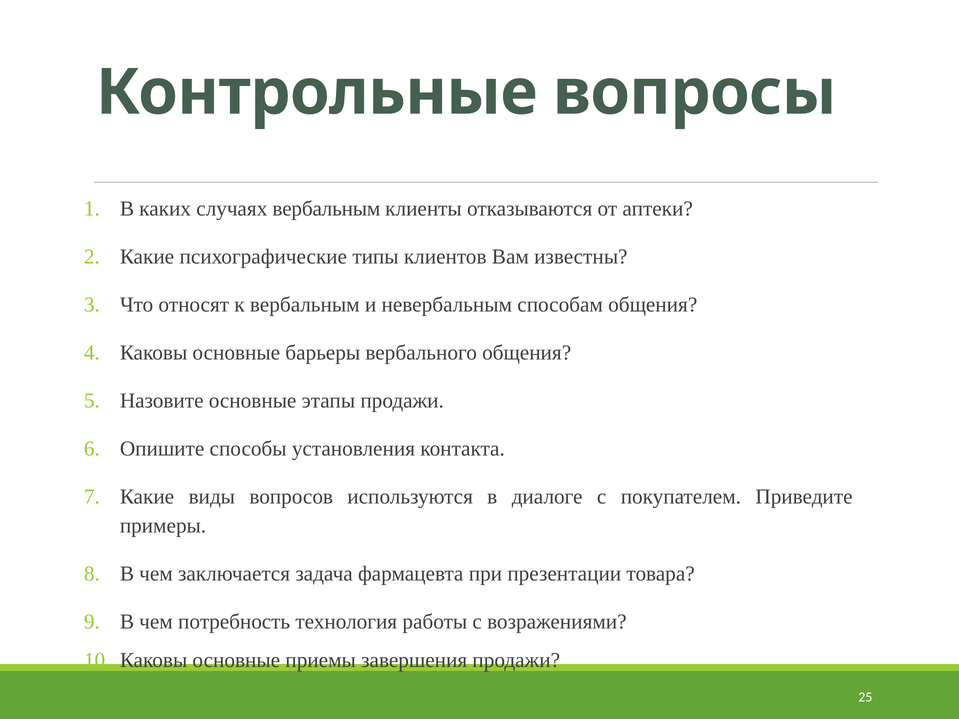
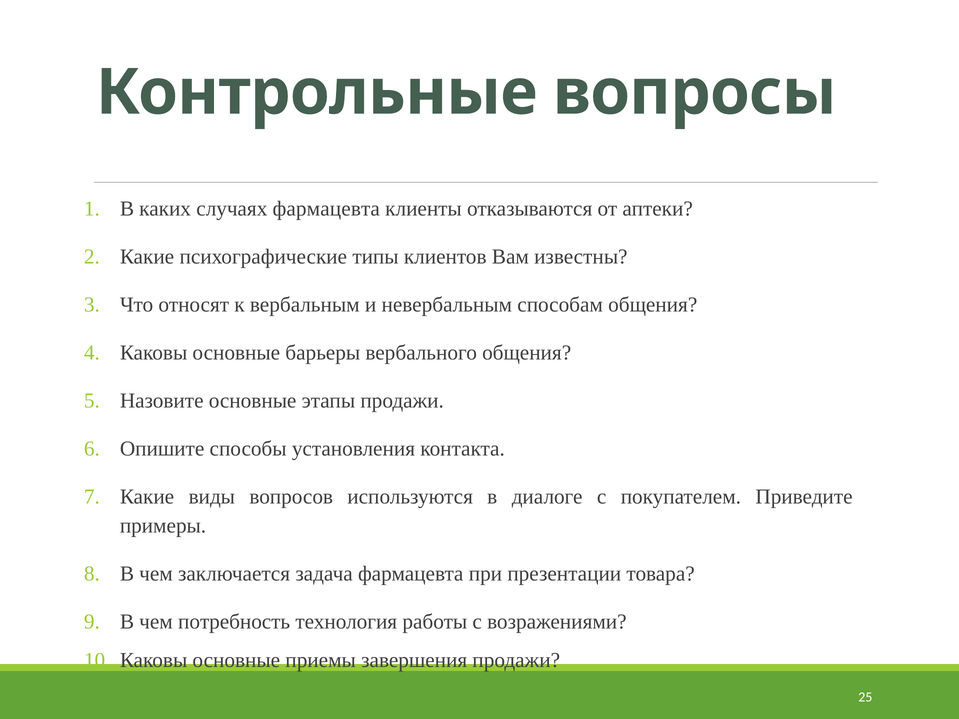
случаях вербальным: вербальным -> фармацевта (326, 209)
